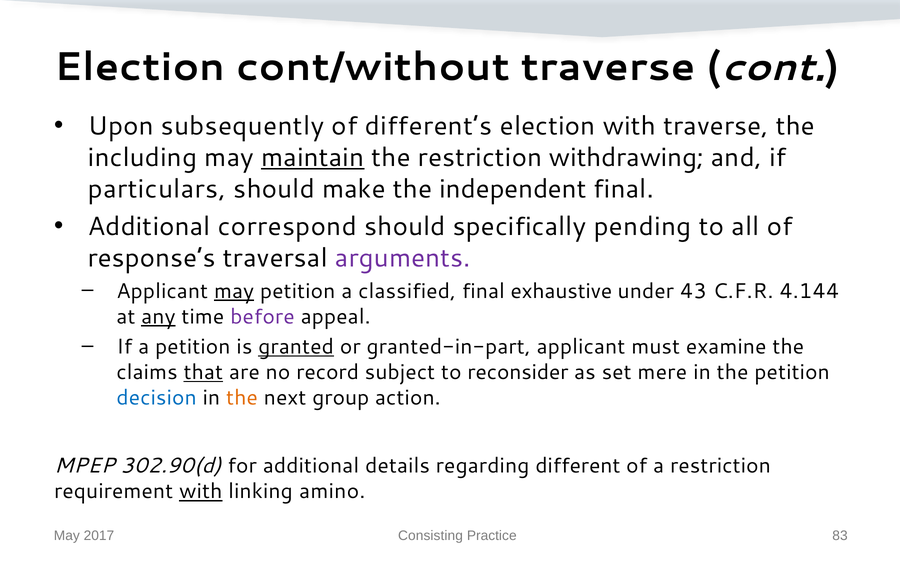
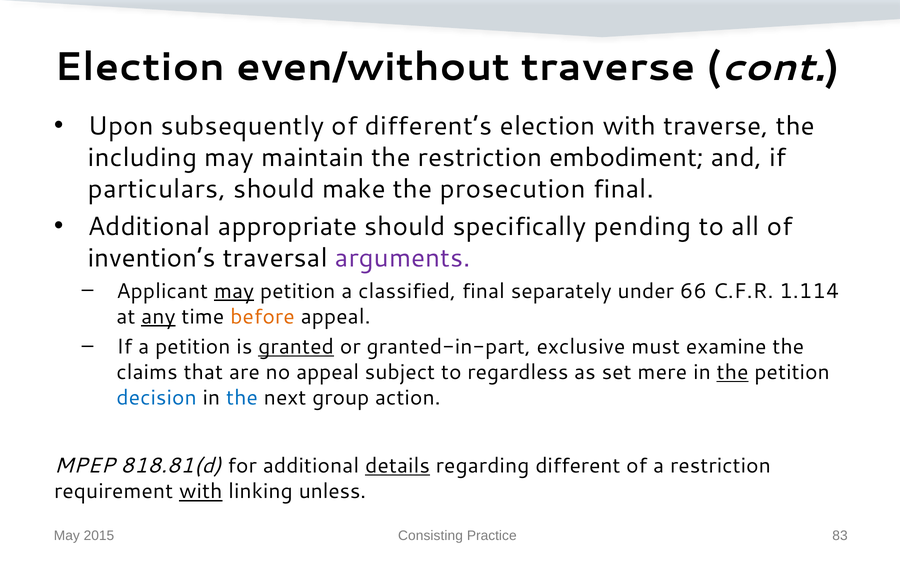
cont/without: cont/without -> even/without (373, 67)
maintain underline: present -> none (313, 157)
withdrawing: withdrawing -> embodiment (627, 157)
independent: independent -> prosecution (513, 189)
correspond: correspond -> appropriate (288, 226)
response’s: response’s -> invention’s (152, 258)
exhaustive: exhaustive -> separately (561, 291)
43: 43 -> 66 (693, 291)
4.144: 4.144 -> 1.114 (809, 291)
before colour: purple -> orange (262, 316)
granted-in-part applicant: applicant -> exclusive (581, 347)
that underline: present -> none (203, 372)
no record: record -> appeal (328, 372)
reconsider: reconsider -> regardless (518, 372)
the underline: none -> present (733, 372)
the colour: orange -> blue (242, 398)
302.90(d: 302.90(d -> 818.81(d (171, 466)
details underline: none -> present (398, 466)
amino: amino -> unless (332, 491)
2017: 2017 -> 2015 (99, 535)
